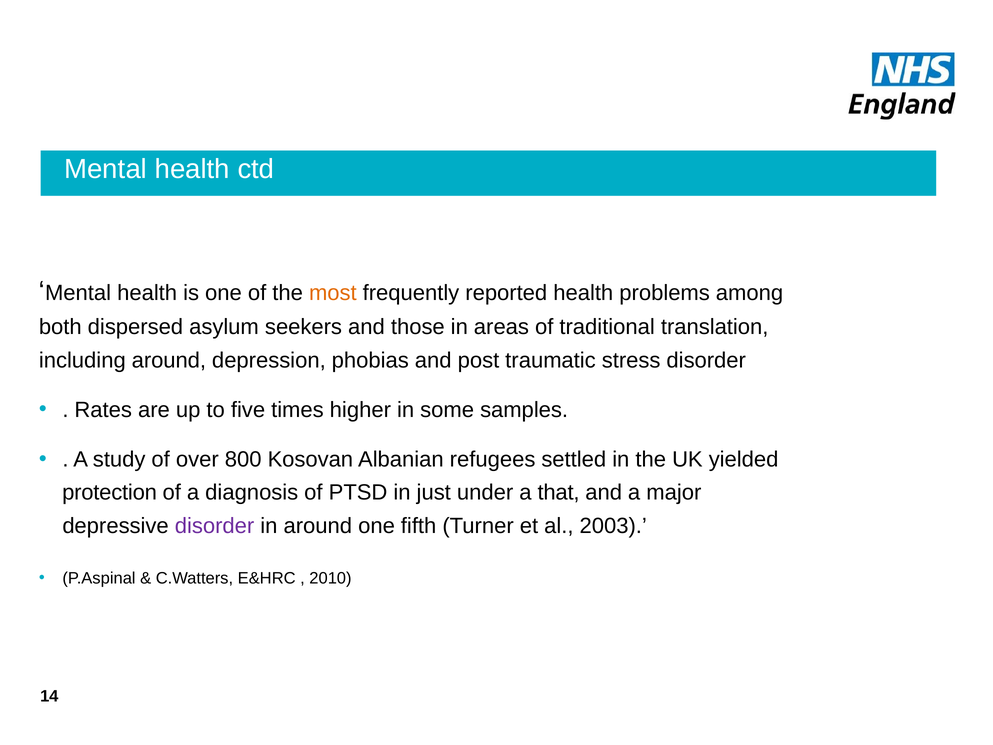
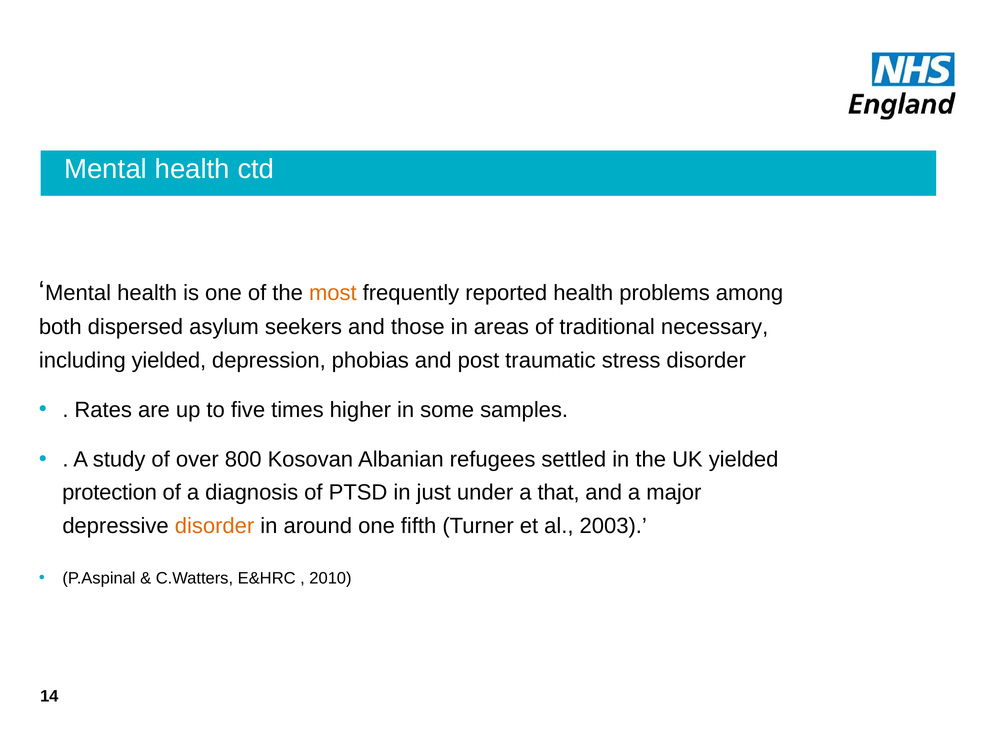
translation: translation -> necessary (715, 327)
including around: around -> yielded (169, 360)
disorder colour: purple -> orange (215, 526)
